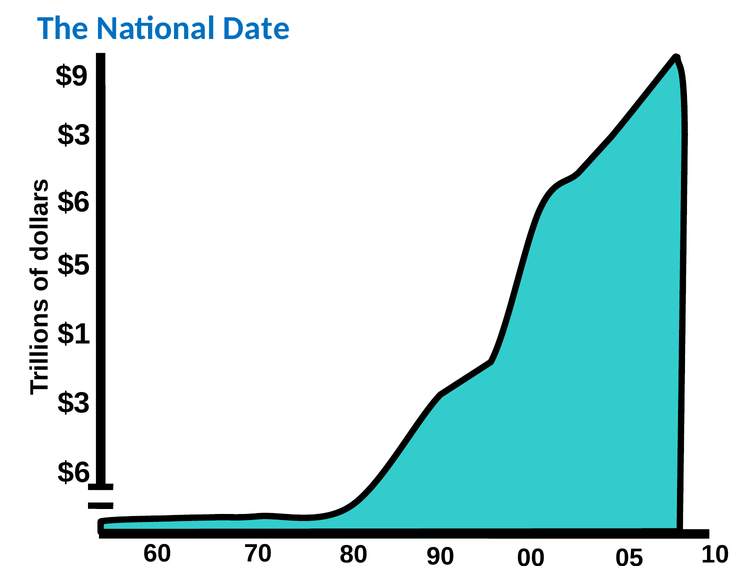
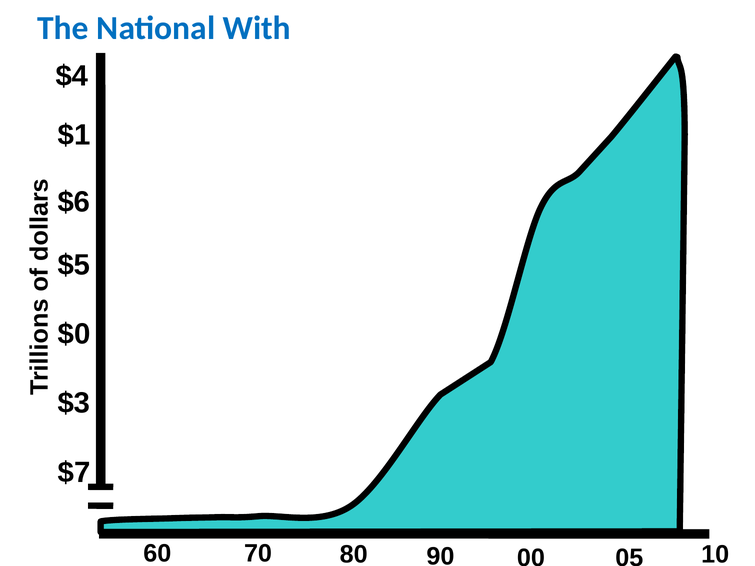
Date: Date -> With (257, 28)
$9: $9 -> $4 (72, 76)
$3: $3 -> $1 (74, 135)
$1: $1 -> $0 (74, 334)
$6: $6 -> $7 (74, 473)
